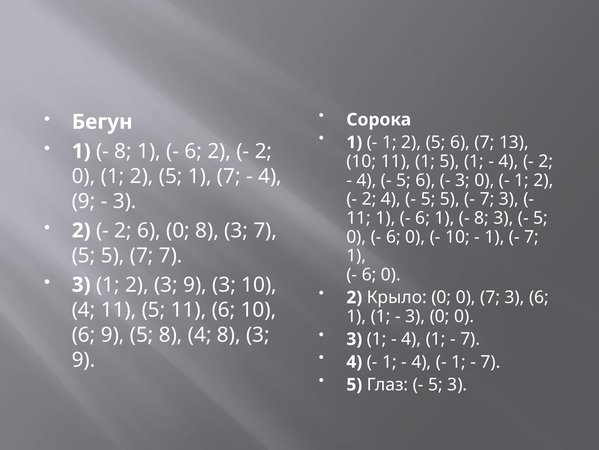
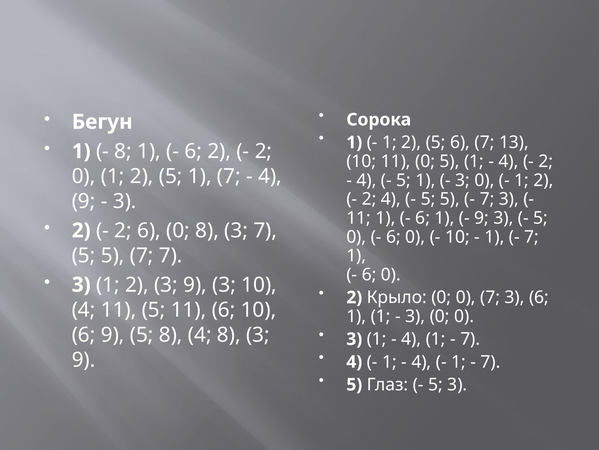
10 11 1: 1 -> 0 (425, 161)
6: 6 -> 1 (425, 180)
8: 8 -> 9 (482, 218)
